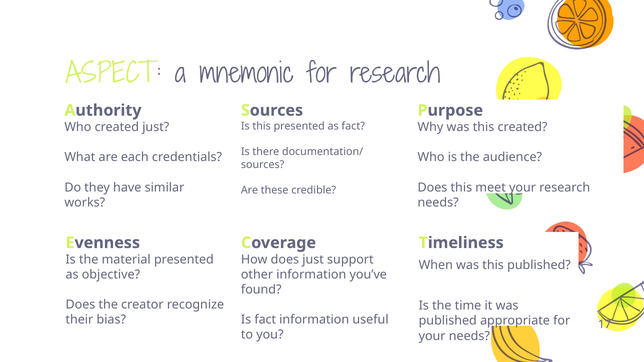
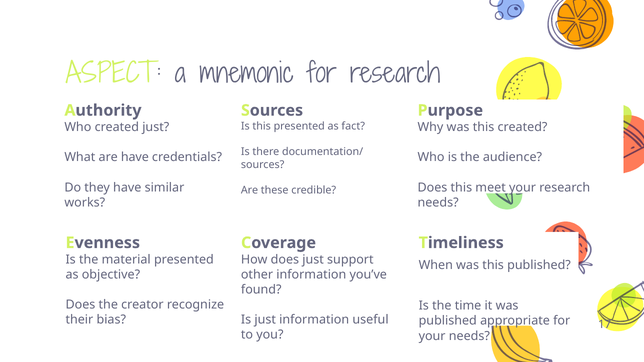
are each: each -> have (135, 157)
Is fact: fact -> just (265, 320)
